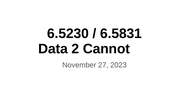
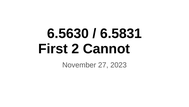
6.5230: 6.5230 -> 6.5630 (68, 33)
Data: Data -> First (53, 49)
